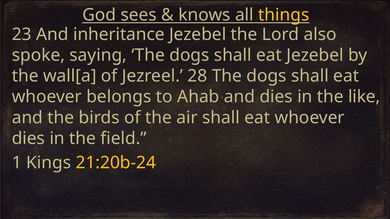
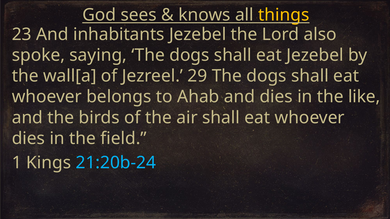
inheritance: inheritance -> inhabitants (119, 34)
28: 28 -> 29 (197, 76)
21:20b-24 colour: yellow -> light blue (116, 163)
